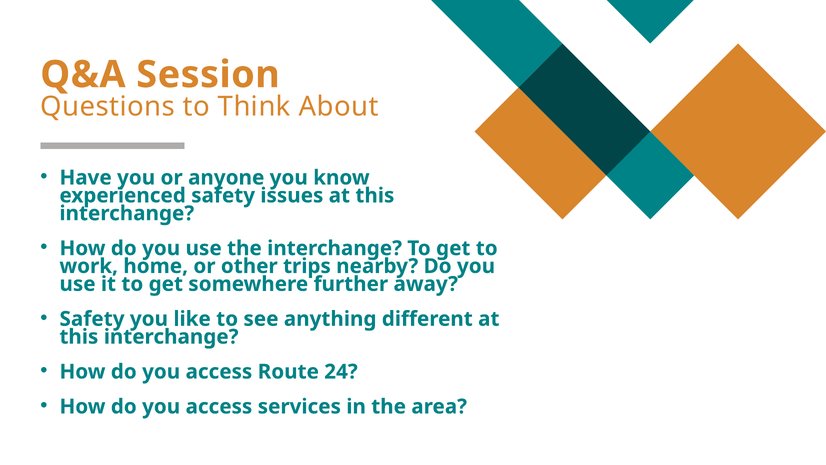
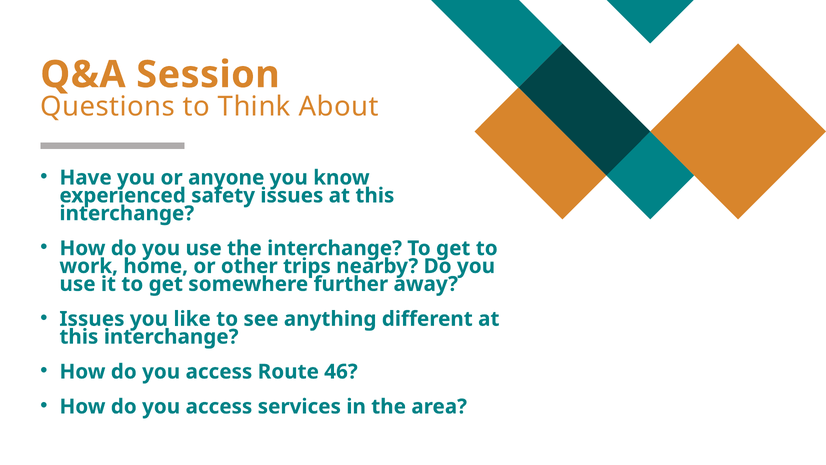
Safety: Safety -> Issues (92, 319)
24: 24 -> 46 (341, 371)
